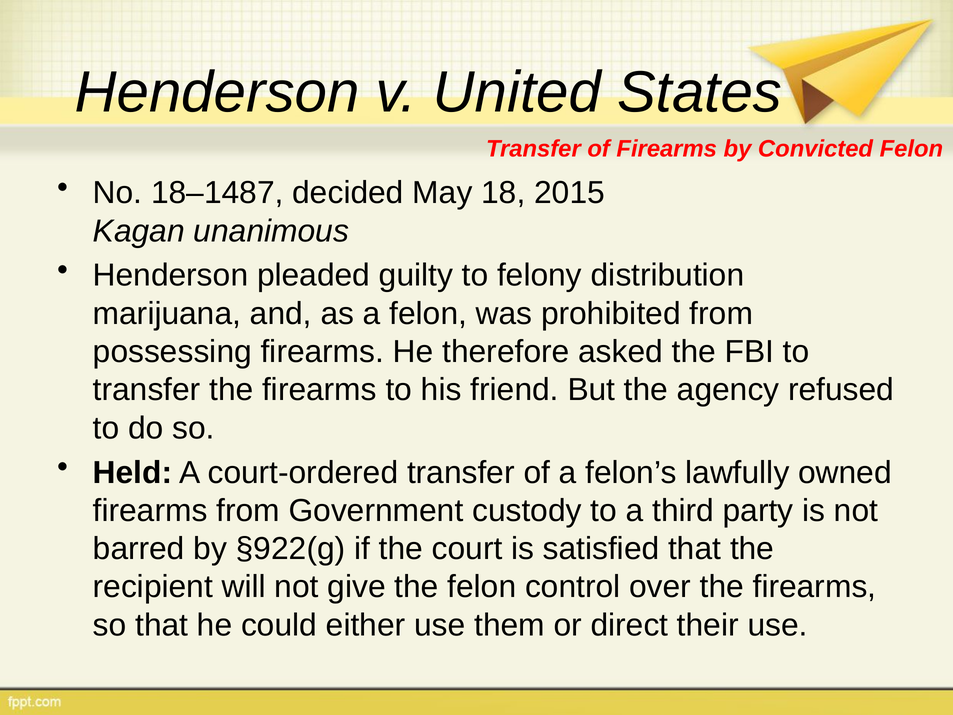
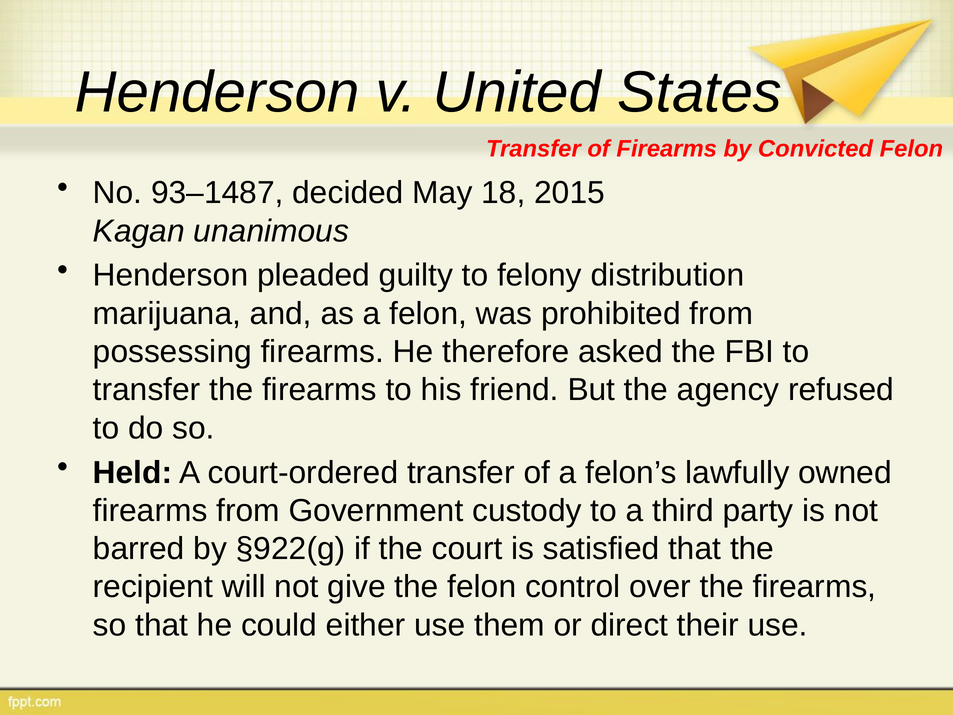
18–1487: 18–1487 -> 93–1487 (217, 193)
